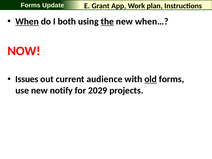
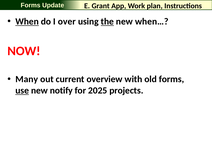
both: both -> over (67, 22)
Issues: Issues -> Many (27, 79)
audience: audience -> overview (105, 79)
old underline: present -> none (151, 79)
use underline: none -> present (22, 91)
2029: 2029 -> 2025 (98, 91)
